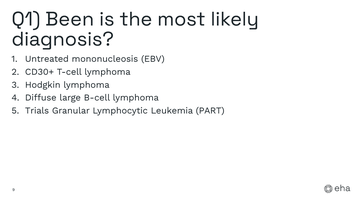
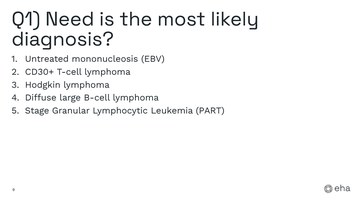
Been: Been -> Need (70, 19)
Trials: Trials -> Stage (37, 111)
